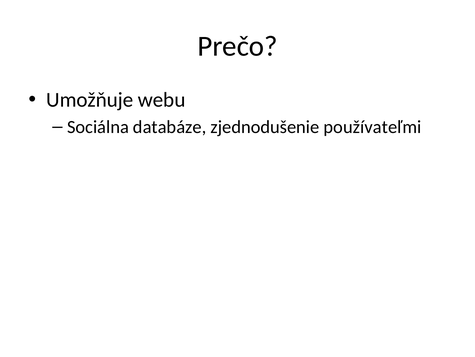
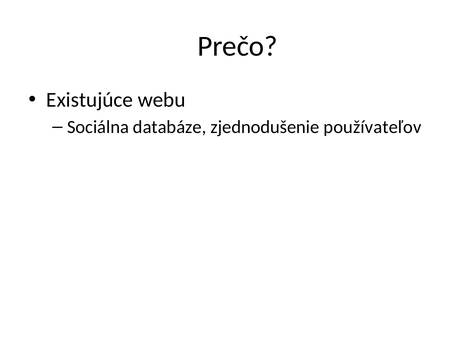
Umožňuje: Umožňuje -> Existujúce (90, 100)
používateľmi: používateľmi -> používateľov (372, 127)
